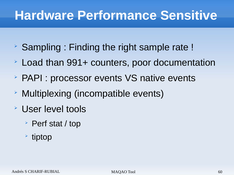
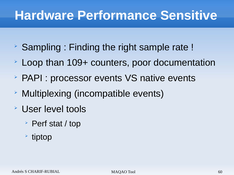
Load: Load -> Loop (32, 63)
991+: 991+ -> 109+ (77, 63)
